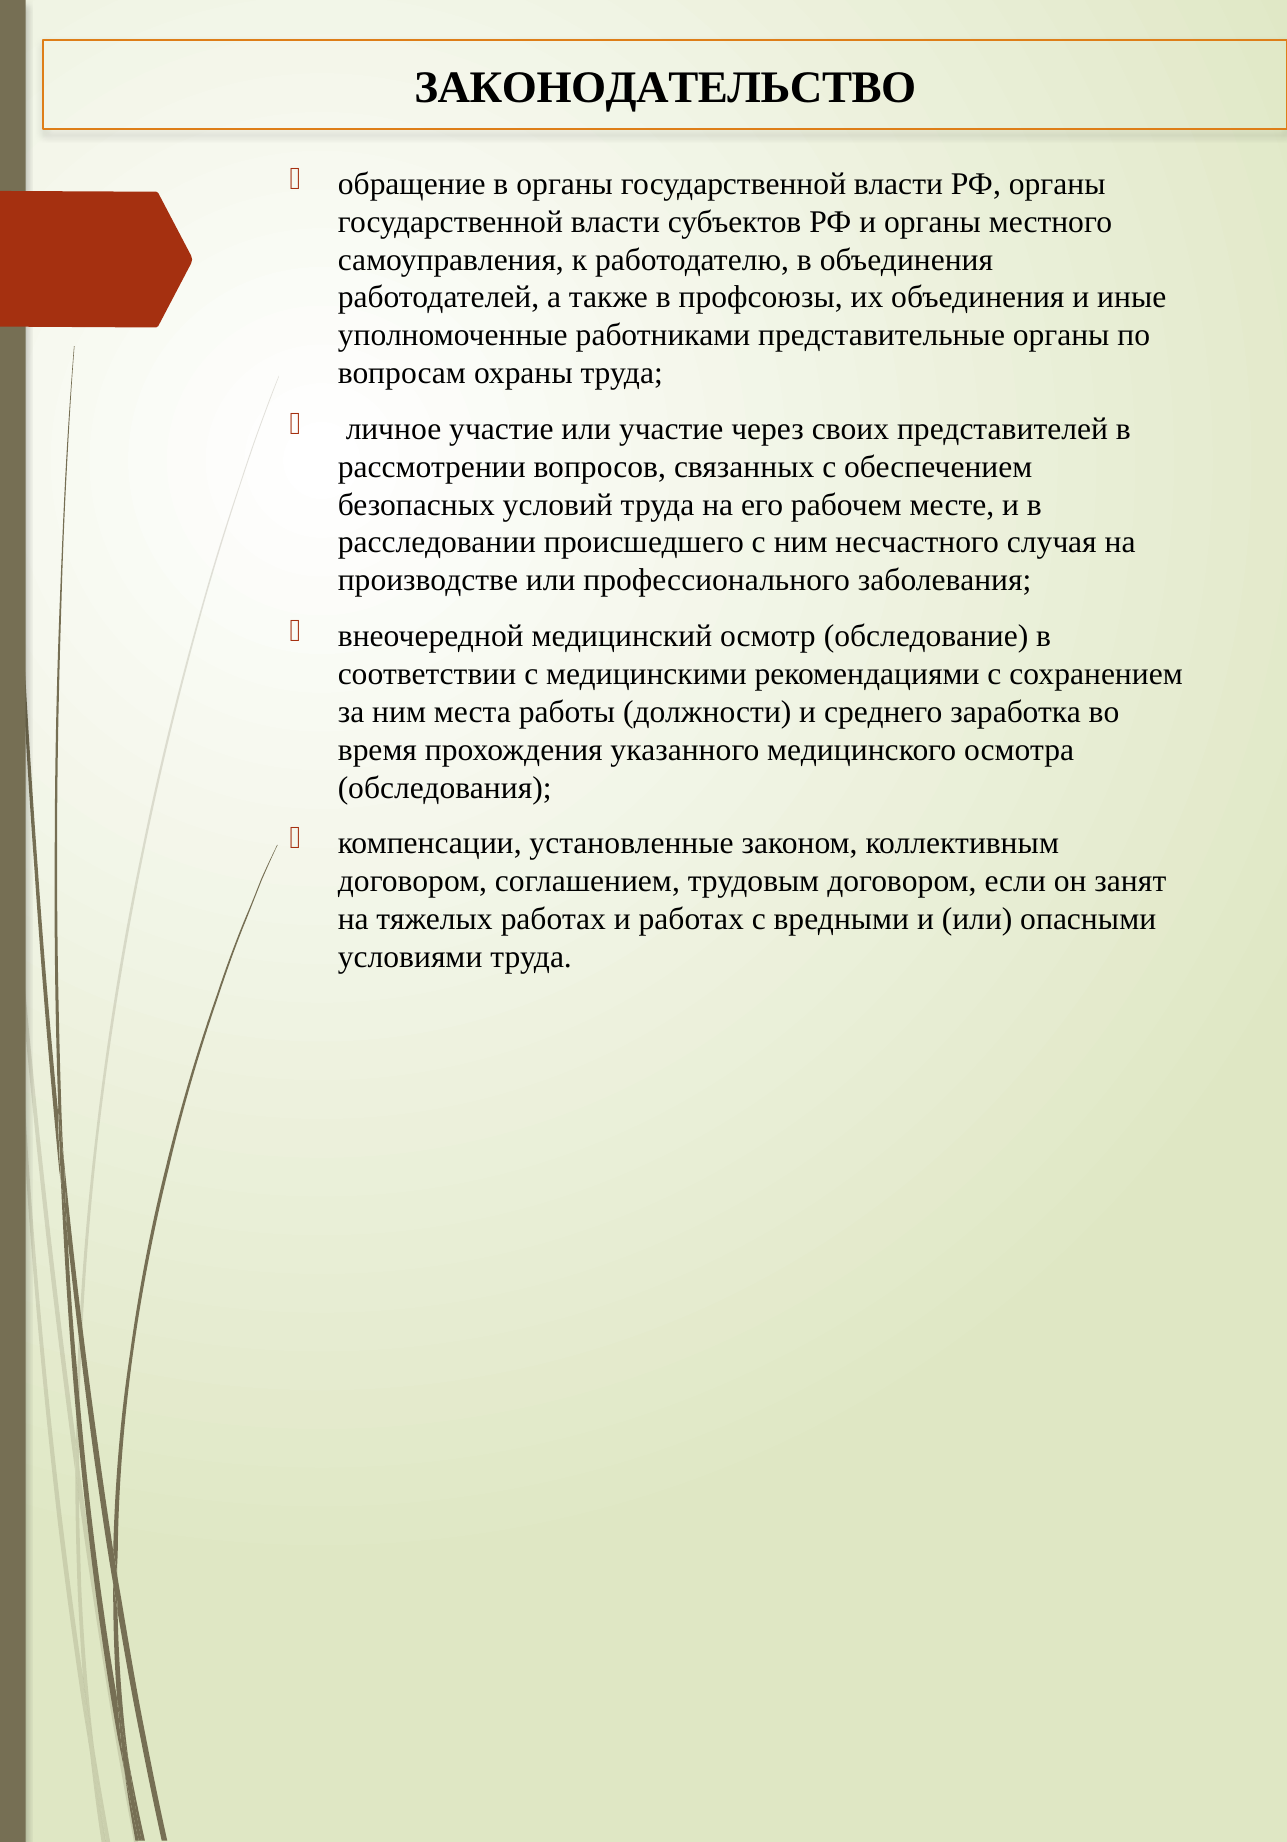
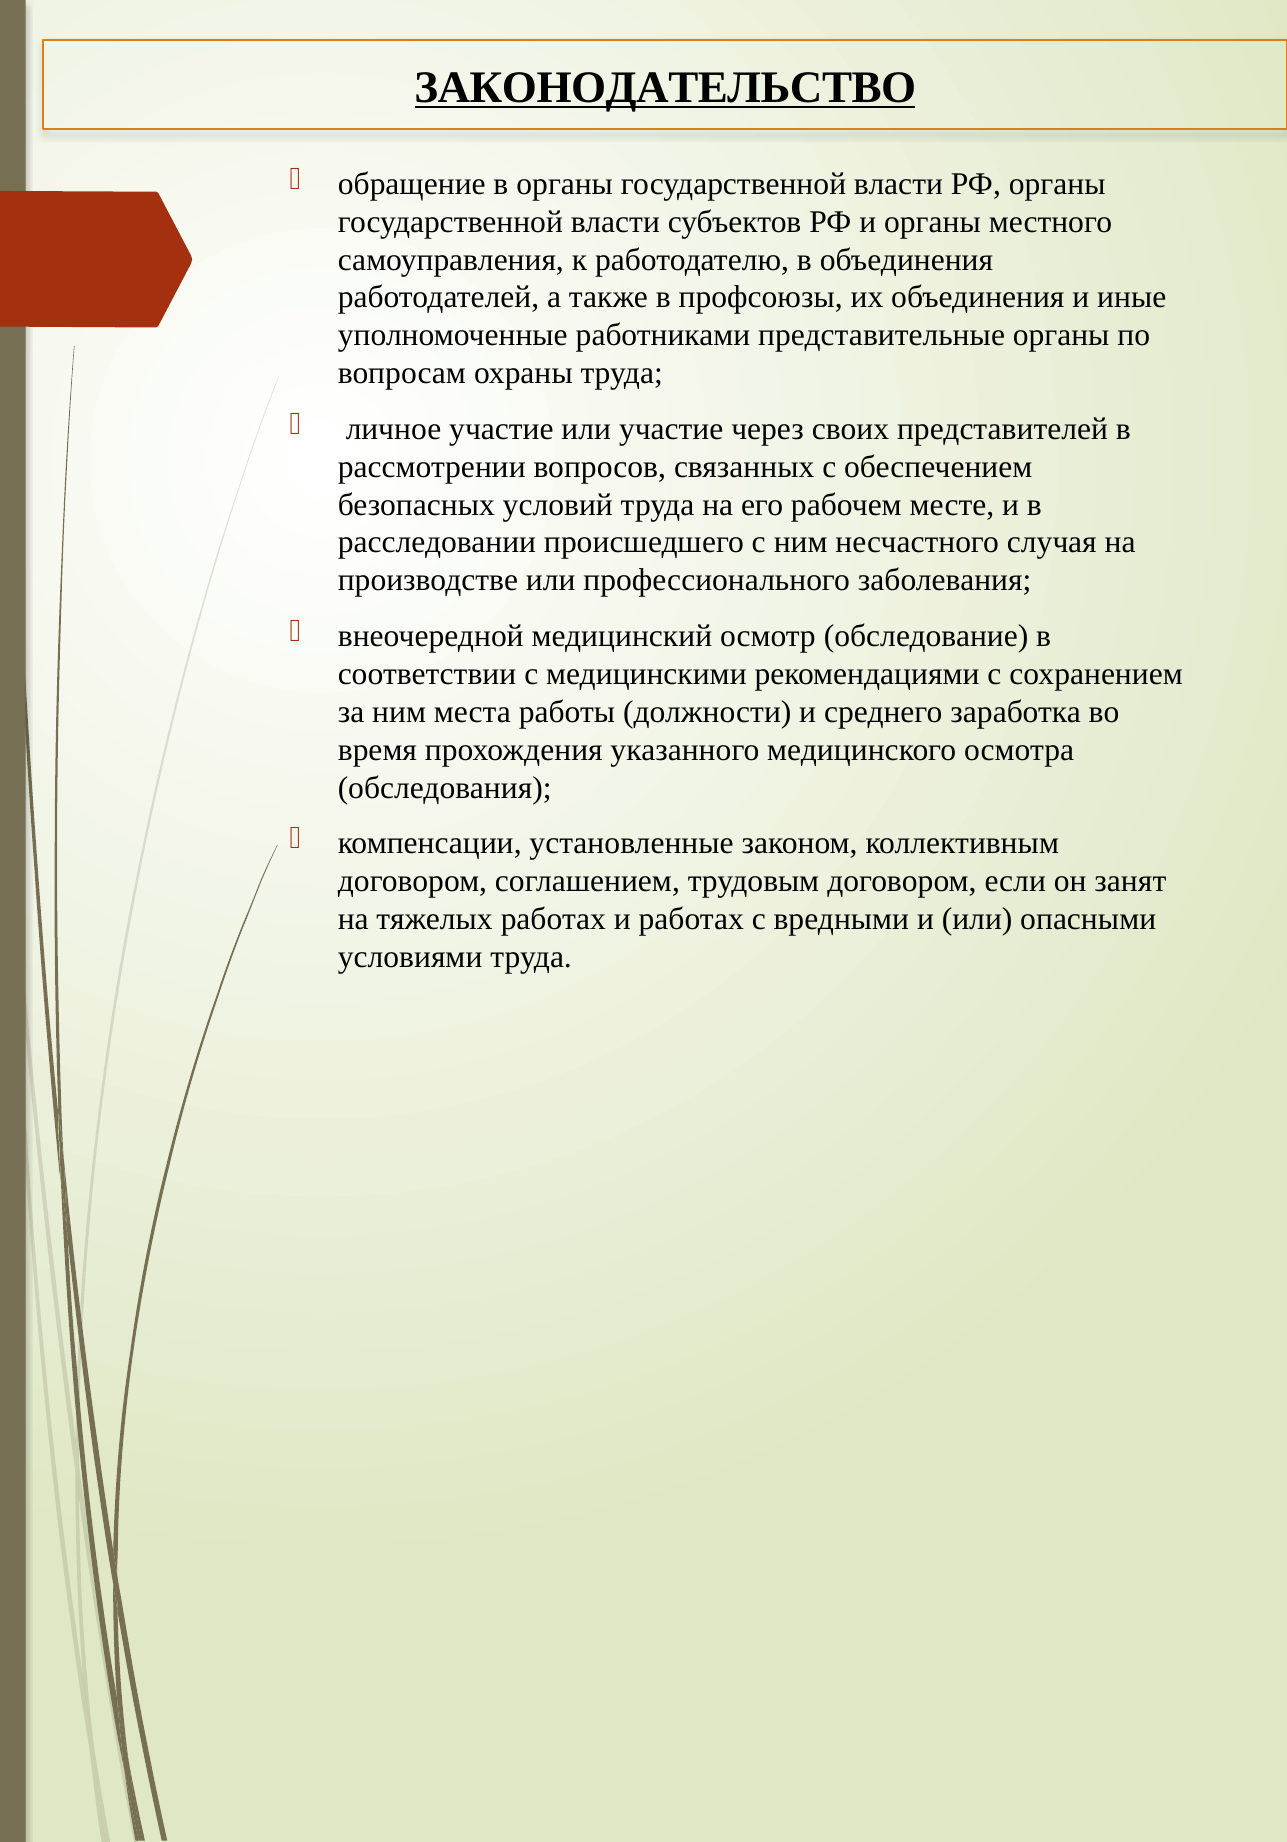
ЗАКОНОДАТЕЛЬСТВО underline: none -> present (665, 88)
